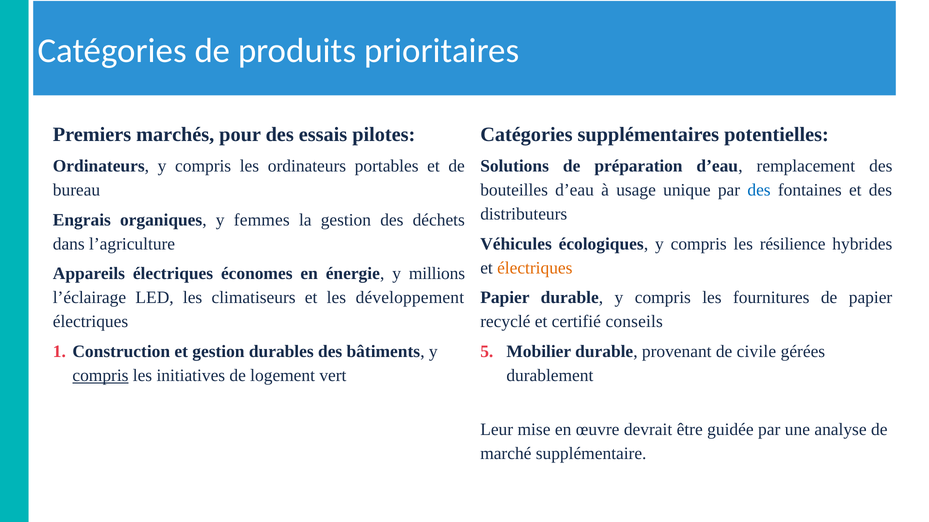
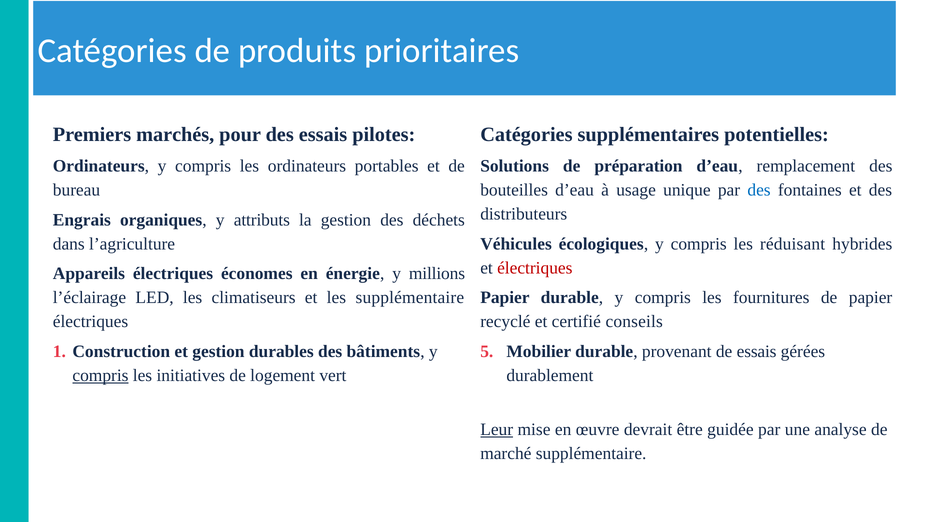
femmes: femmes -> attributs (262, 220)
résilience: résilience -> réduisant (793, 244)
électriques colour: orange -> red (535, 268)
les développement: développement -> supplémentaire (410, 298)
de civile: civile -> essais (757, 352)
Leur underline: none -> present (497, 430)
